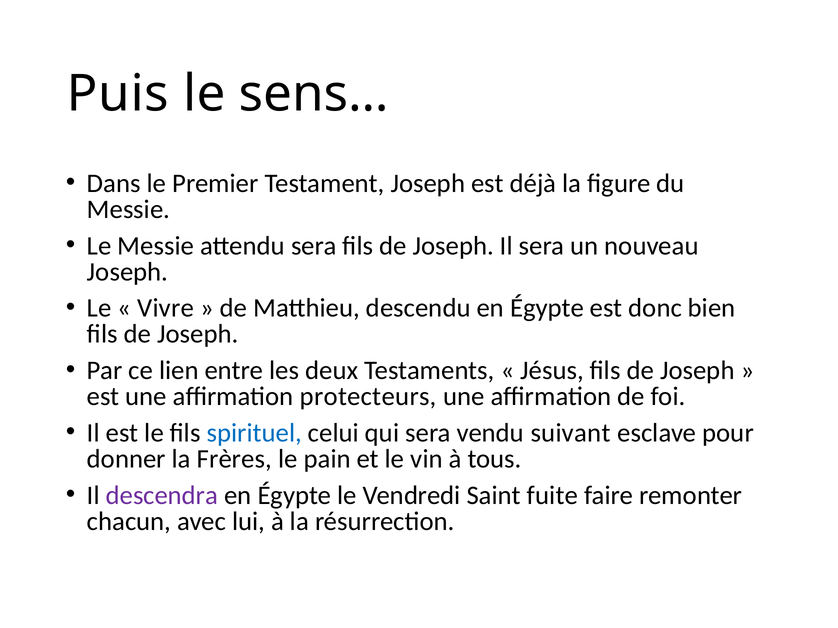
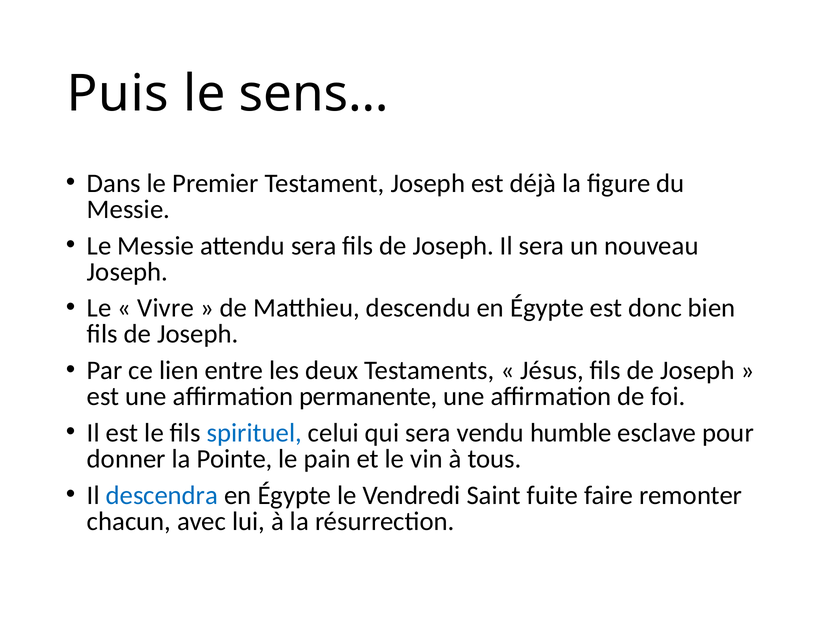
protecteurs: protecteurs -> permanente (368, 397)
suivant: suivant -> humble (571, 433)
Frères: Frères -> Pointe (235, 459)
descendra colour: purple -> blue (162, 496)
